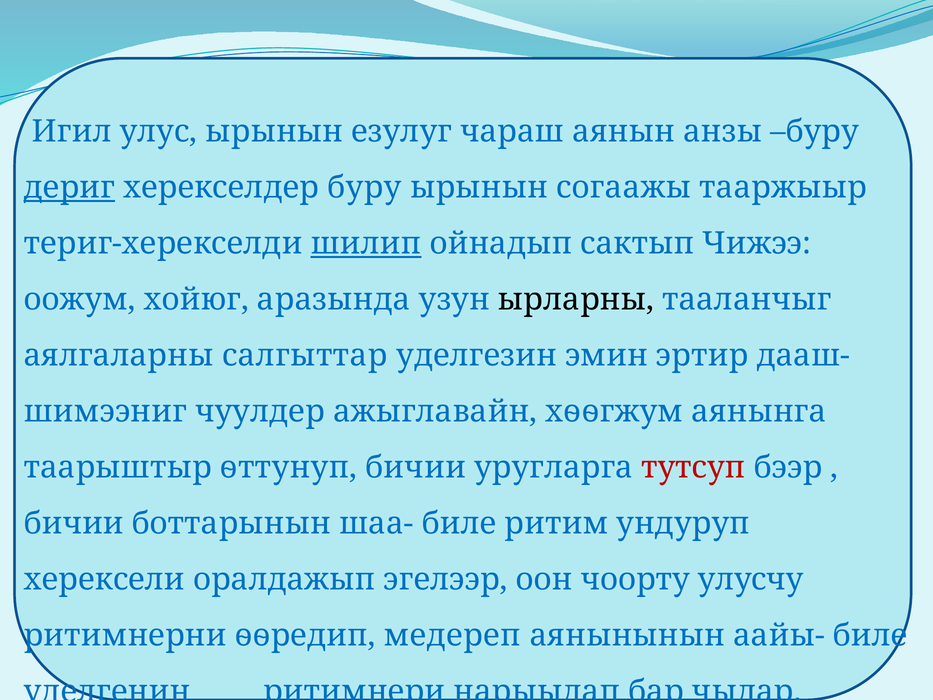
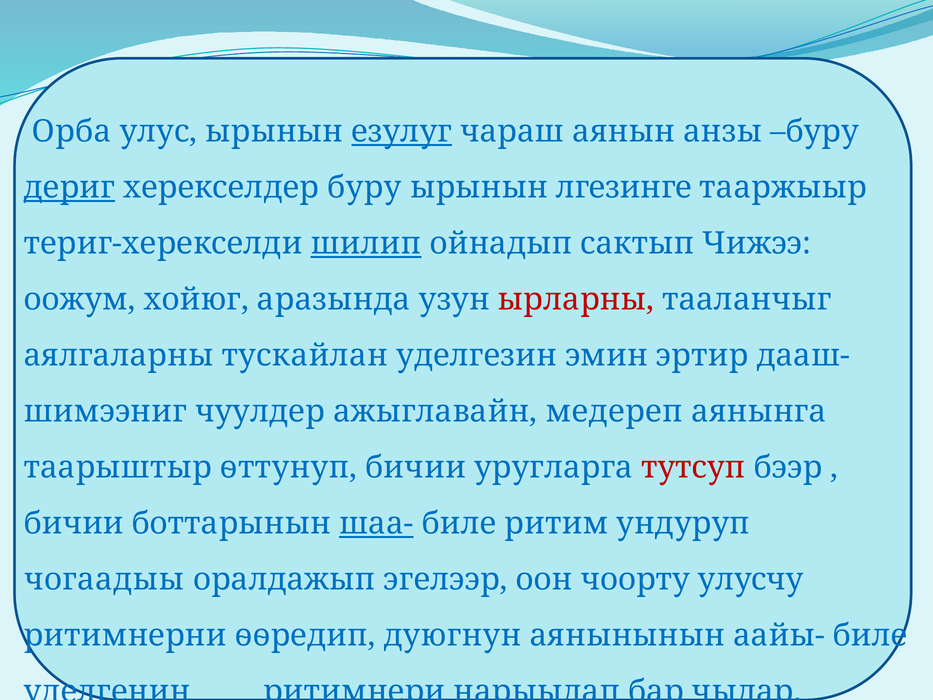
Игил: Игил -> Орба (72, 132)
езулуг underline: none -> present (402, 132)
согаажы: согаажы -> лгезинге (624, 187)
ырларны colour: black -> red (576, 299)
салгыттар: салгыттар -> тускайлан (305, 355)
хѳѳгжум: хѳѳгжум -> медереп (614, 411)
шаа- underline: none -> present (376, 523)
херексели: херексели -> чогаадыы (104, 579)
медереп: медереп -> дуюгнун (452, 635)
